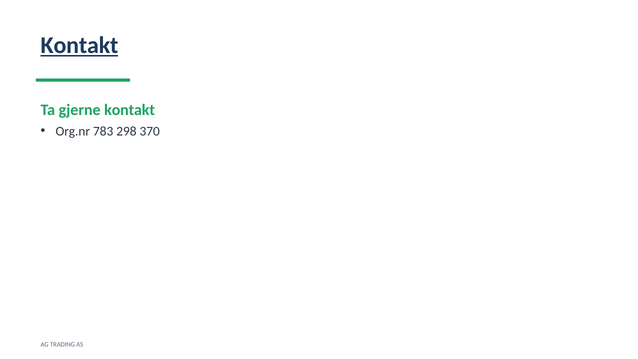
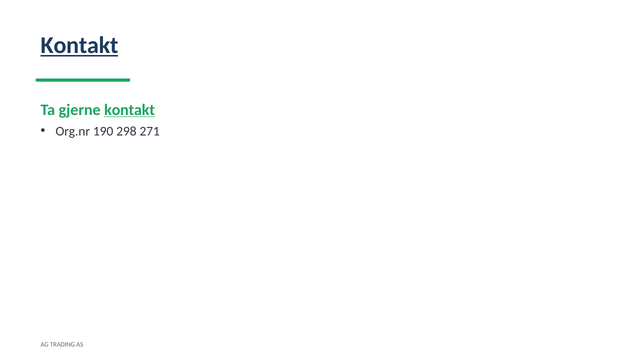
kontakt underline: none -> present (130, 110)
783: 783 -> 190 (103, 131)
370: 370 -> 271 (150, 131)
